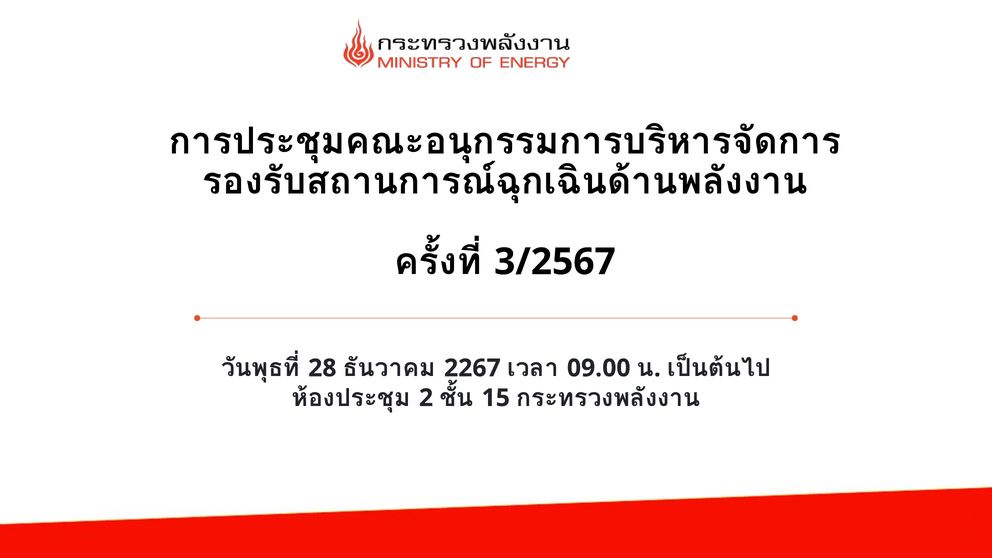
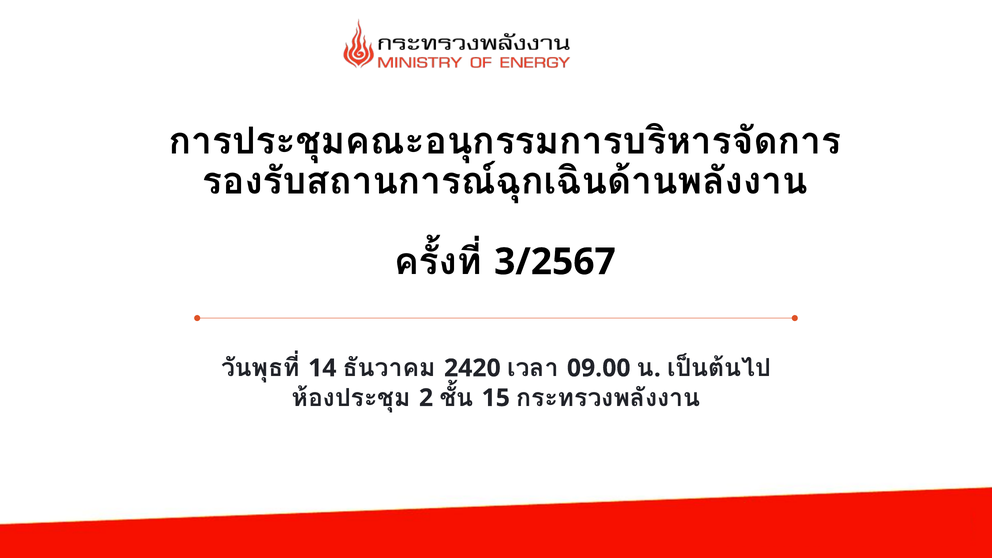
28: 28 -> 14 (322, 368)
2267: 2267 -> 2420 (472, 368)
